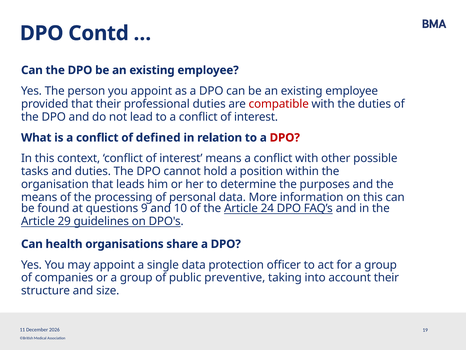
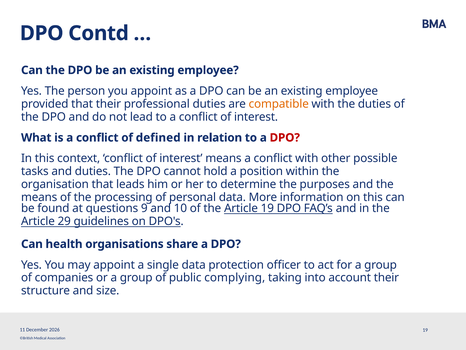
compatible colour: red -> orange (279, 104)
Article 24: 24 -> 19 (267, 208)
preventive: preventive -> complying (235, 277)
